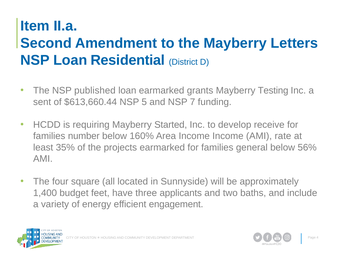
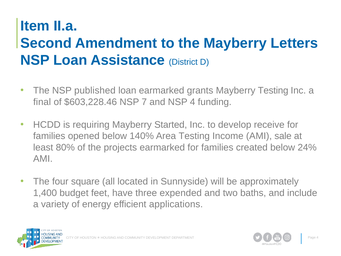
Residential: Residential -> Assistance (128, 60)
sent: sent -> final (42, 102)
$613,660.44: $613,660.44 -> $603,228.46 (91, 102)
5: 5 -> 7 (144, 102)
NSP 7: 7 -> 4 (193, 102)
number: number -> opened (84, 136)
160%: 160% -> 140% (142, 136)
Area Income: Income -> Testing (194, 136)
rate: rate -> sale (283, 136)
35%: 35% -> 80% (65, 147)
general: general -> created (252, 147)
56%: 56% -> 24% (307, 147)
applicants: applicants -> expended (181, 193)
engagement: engagement -> applications (176, 204)
